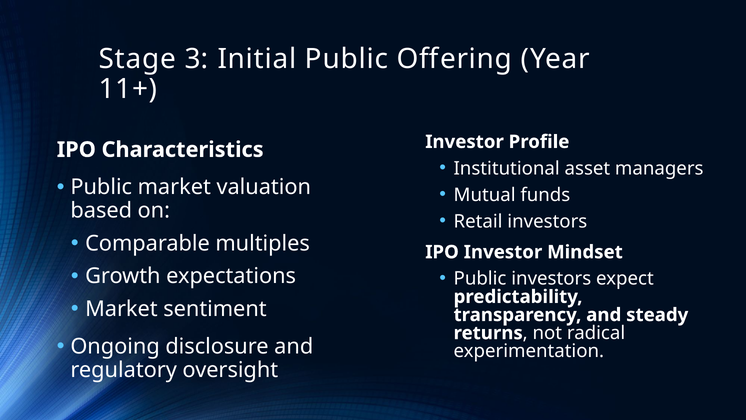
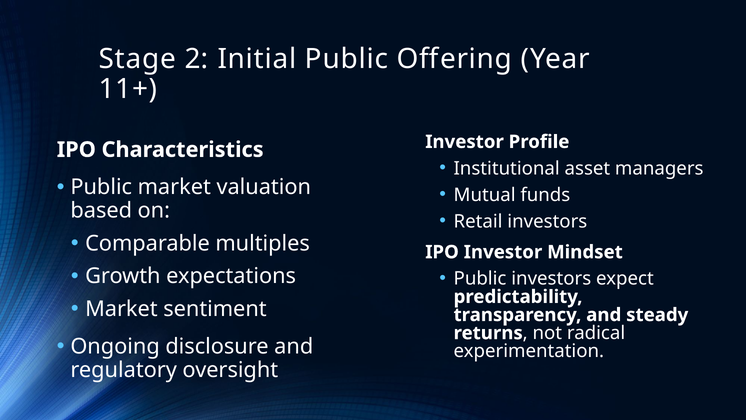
3: 3 -> 2 (197, 59)
